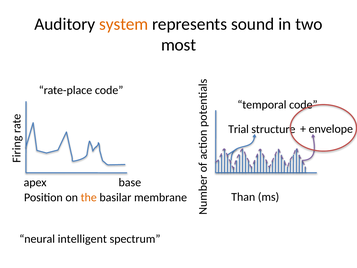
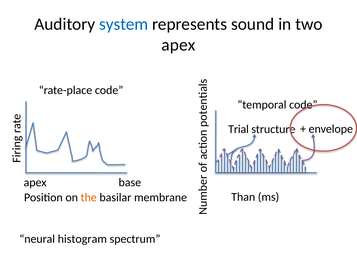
system colour: orange -> blue (124, 24)
most: most -> apex (178, 45)
intelligent: intelligent -> histogram (82, 239)
